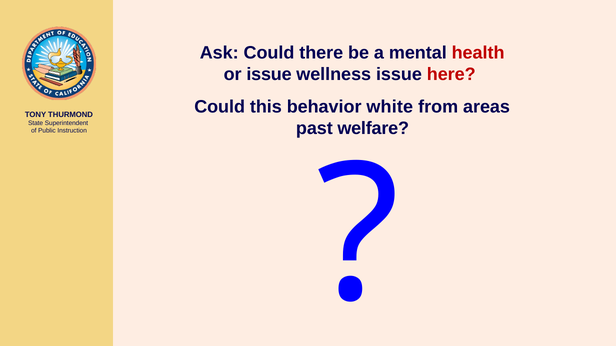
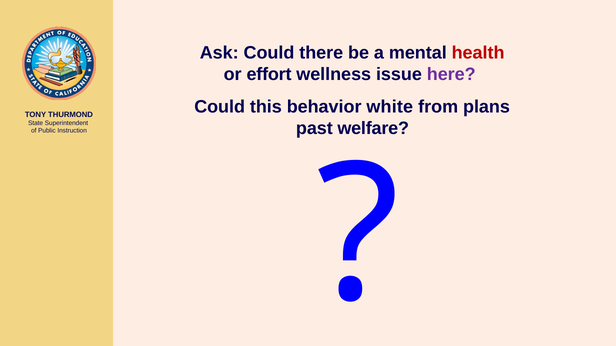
or issue: issue -> effort (269, 74)
here colour: red -> purple (451, 74)
areas: areas -> plans (487, 107)
